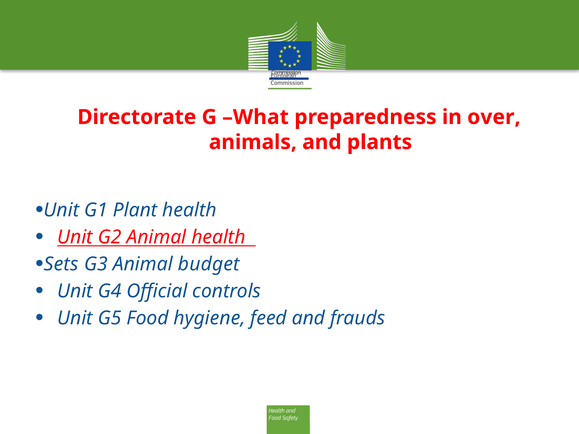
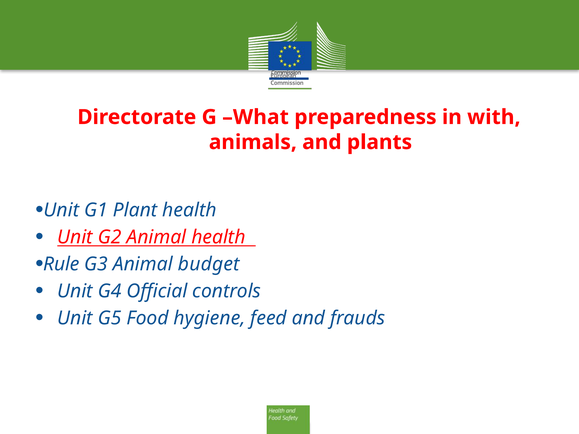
over: over -> with (494, 117)
Sets: Sets -> Rule (61, 264)
